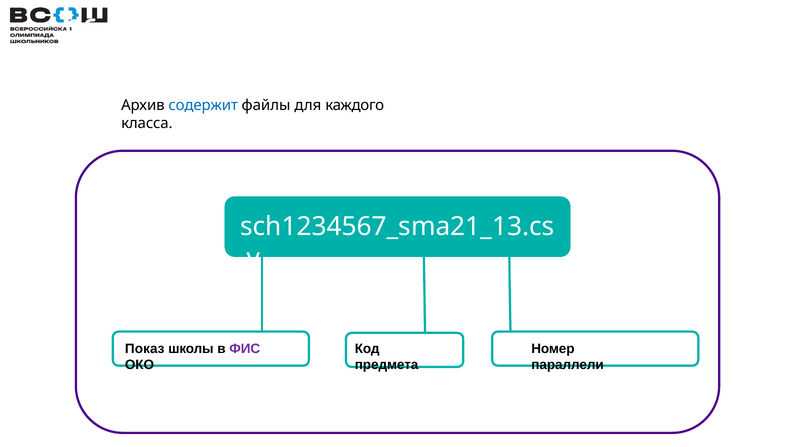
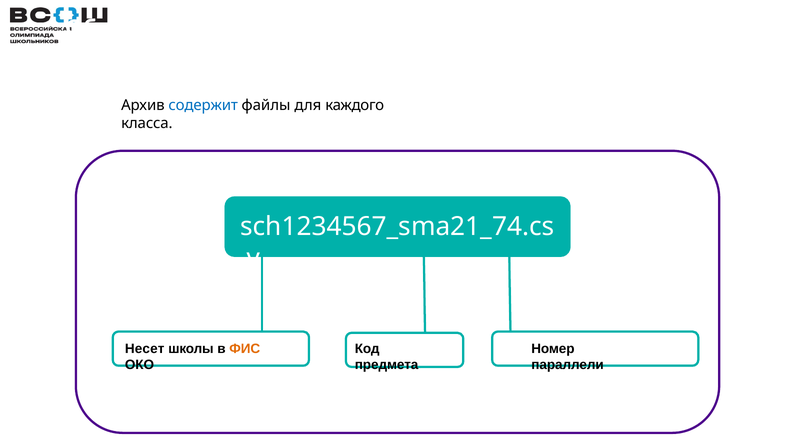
sch1234567_sma21_13.cs: sch1234567_sma21_13.cs -> sch1234567_sma21_74.cs (397, 227)
Показ: Показ -> Несет (145, 349)
ФИС colour: purple -> orange (245, 349)
